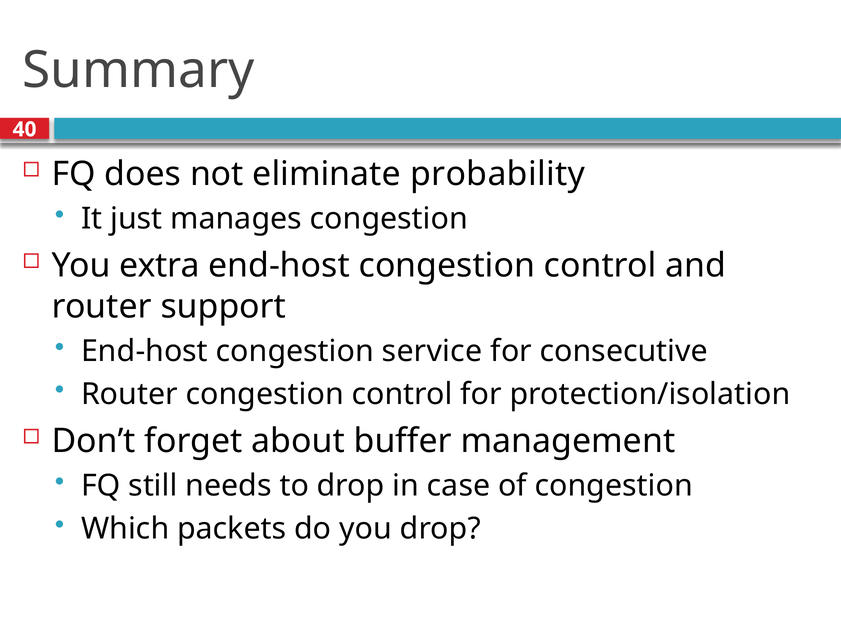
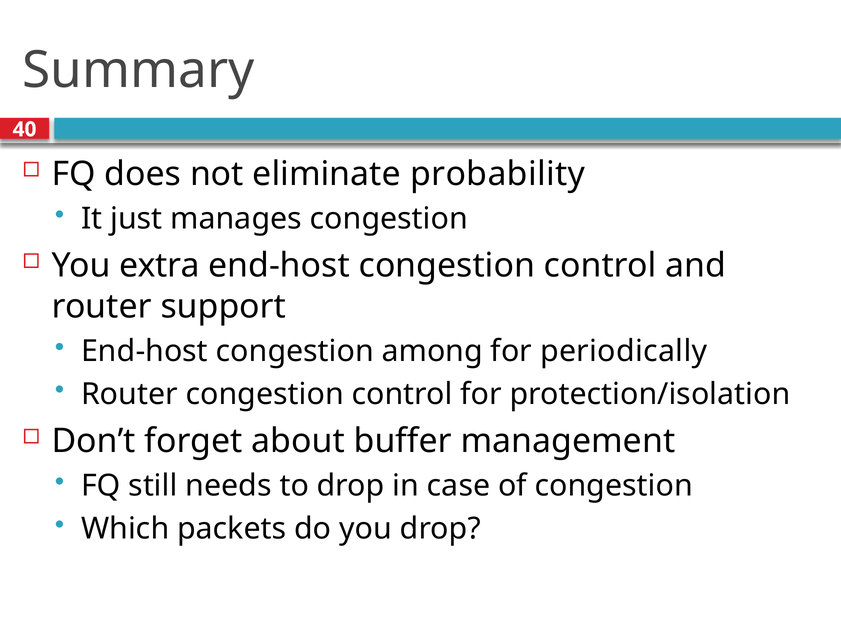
service: service -> among (432, 351)
consecutive: consecutive -> periodically (624, 351)
